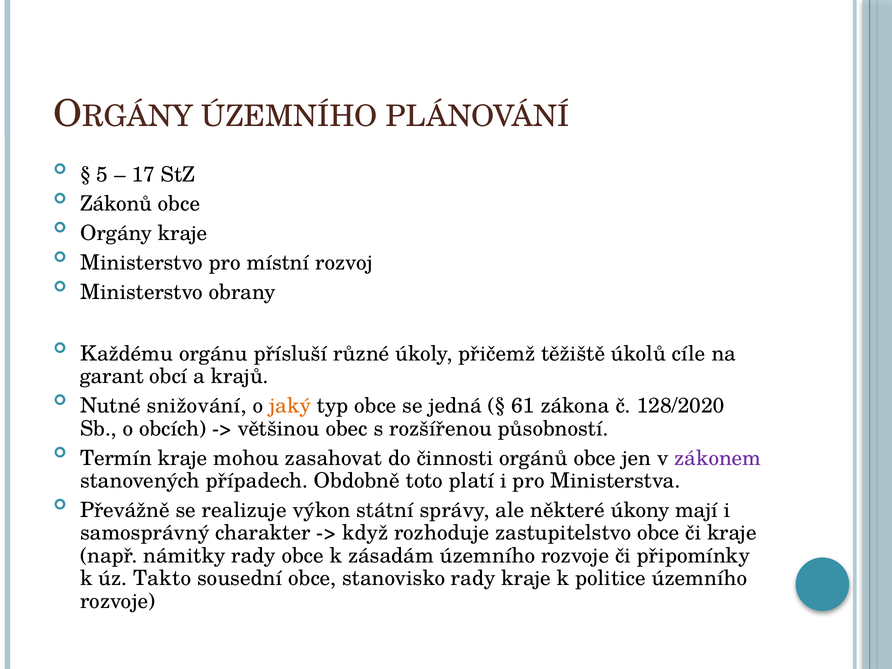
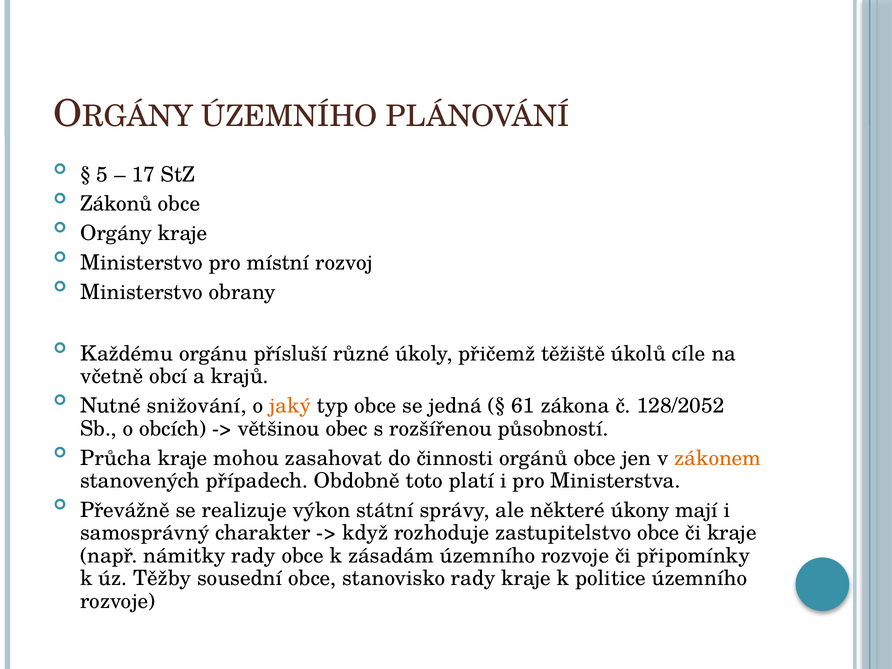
garant: garant -> včetně (112, 376)
128/2020: 128/2020 -> 128/2052 (681, 406)
Termín: Termín -> Průcha (116, 458)
zákonem colour: purple -> orange (718, 458)
Takto: Takto -> Těžby (162, 579)
